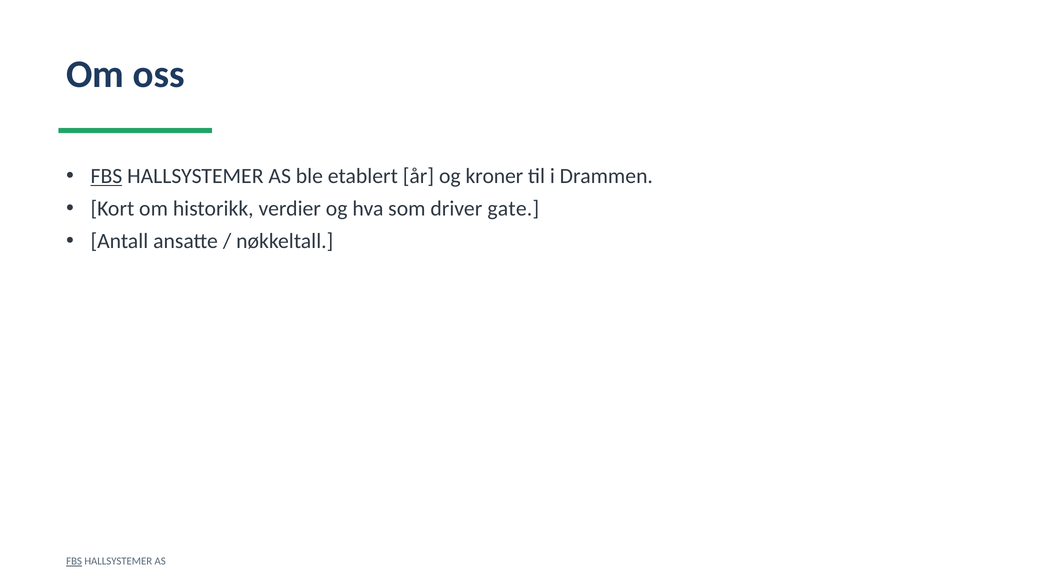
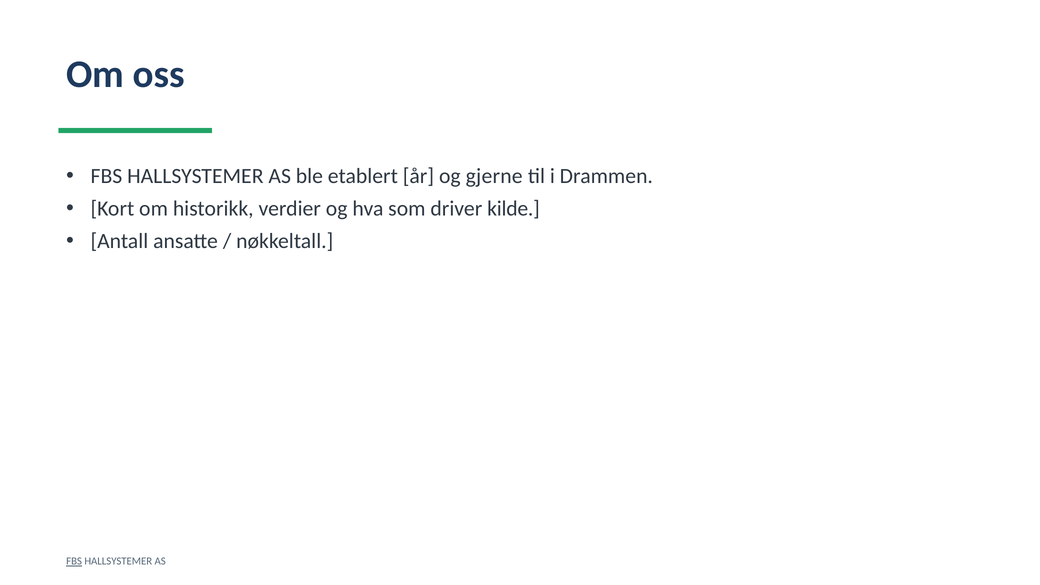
FBS underline: present -> none (106, 176)
kroner: kroner -> gjerne (494, 176)
gate: gate -> kilde (514, 209)
